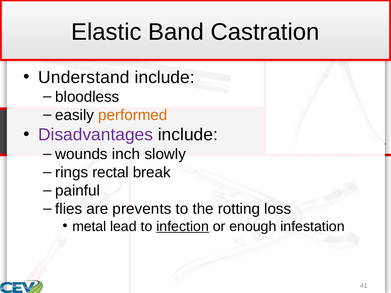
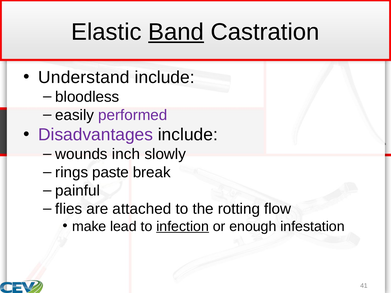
Band underline: none -> present (176, 32)
performed colour: orange -> purple (133, 115)
rectal: rectal -> paste (111, 173)
prevents: prevents -> attached (142, 209)
loss: loss -> flow (278, 209)
metal: metal -> make (89, 227)
